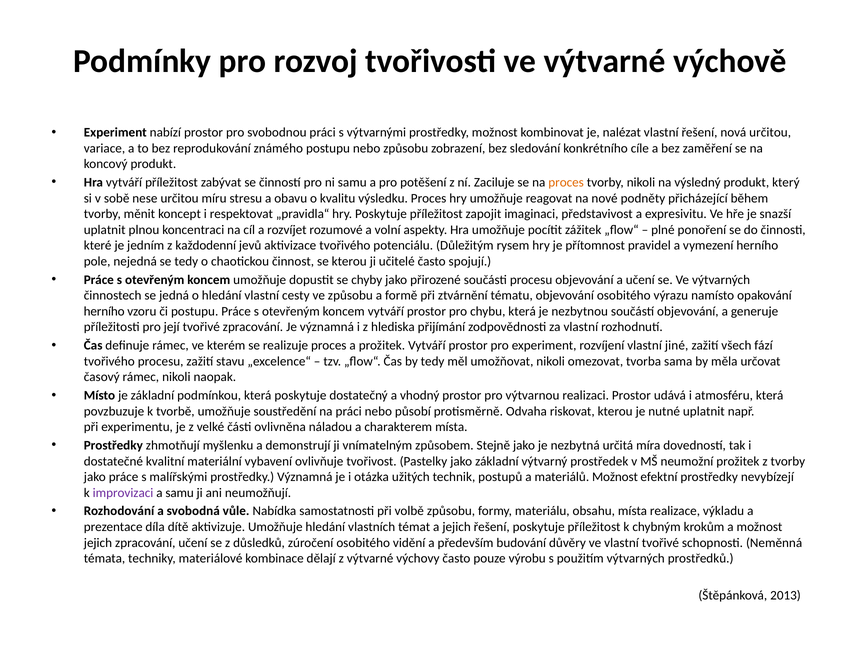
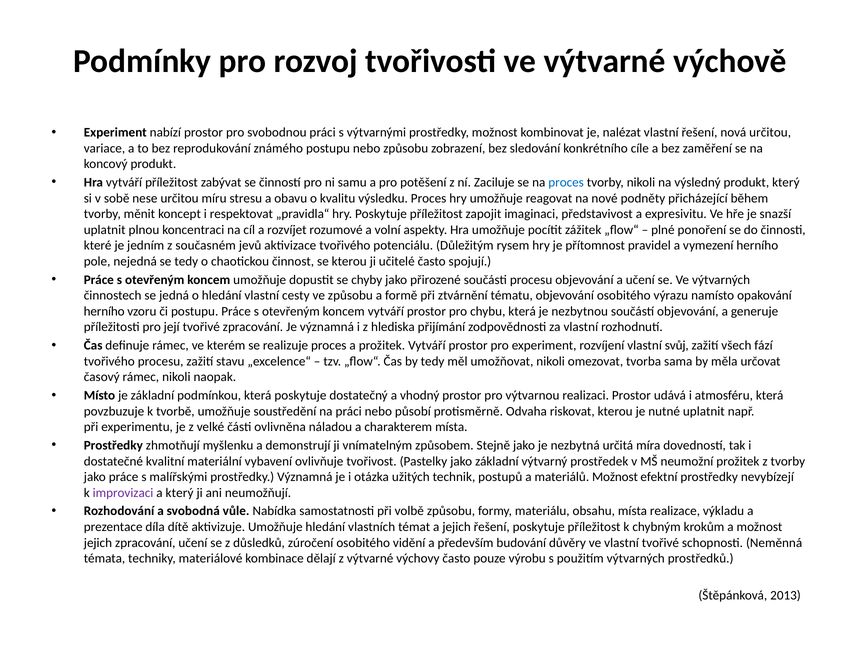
proces colour: orange -> blue (566, 182)
každodenní: každodenní -> současném (206, 246)
jiné: jiné -> svůj (677, 345)
a samu: samu -> který (180, 493)
